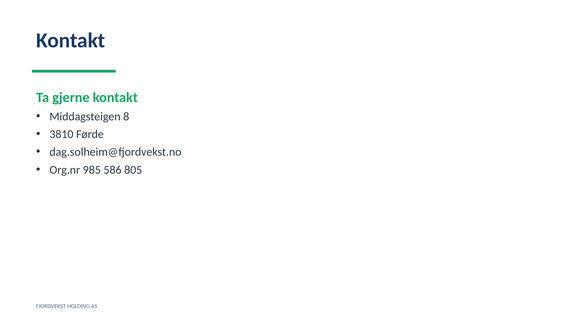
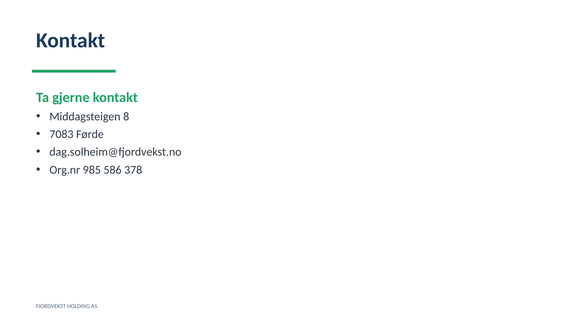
3810: 3810 -> 7083 (61, 135)
805: 805 -> 378 (133, 170)
